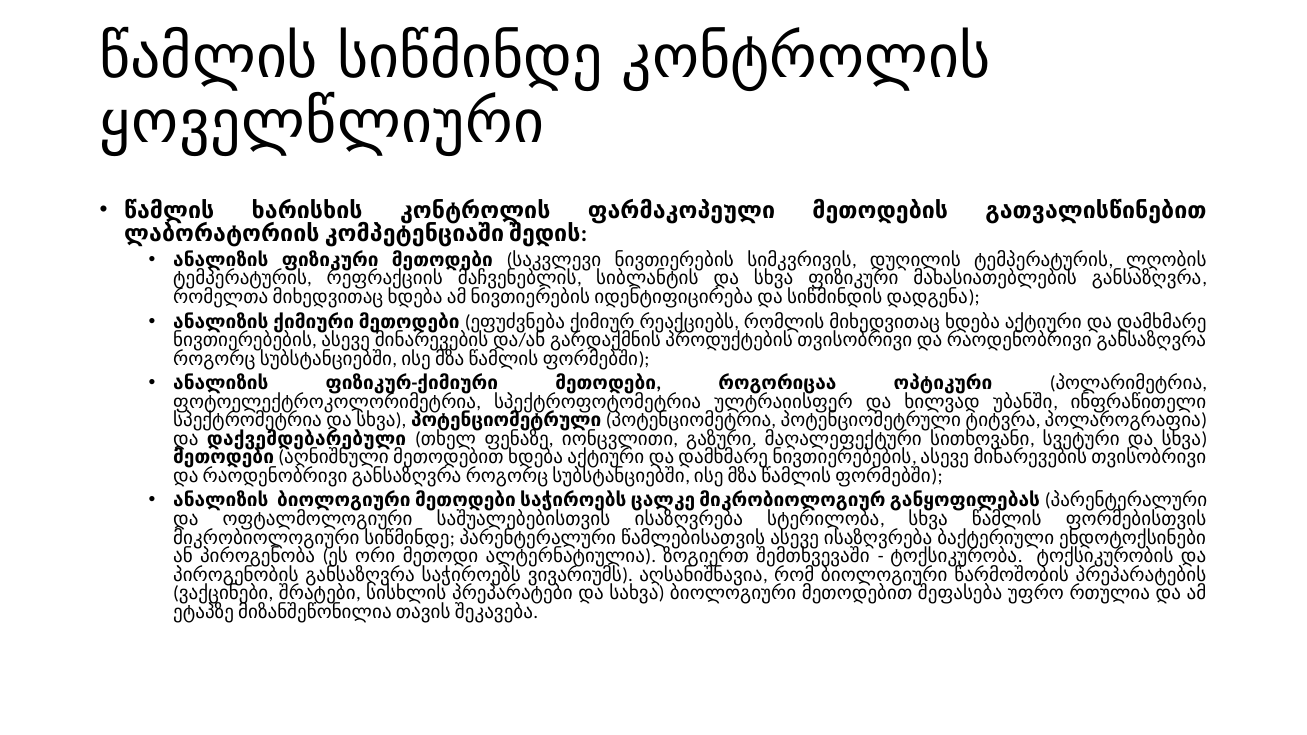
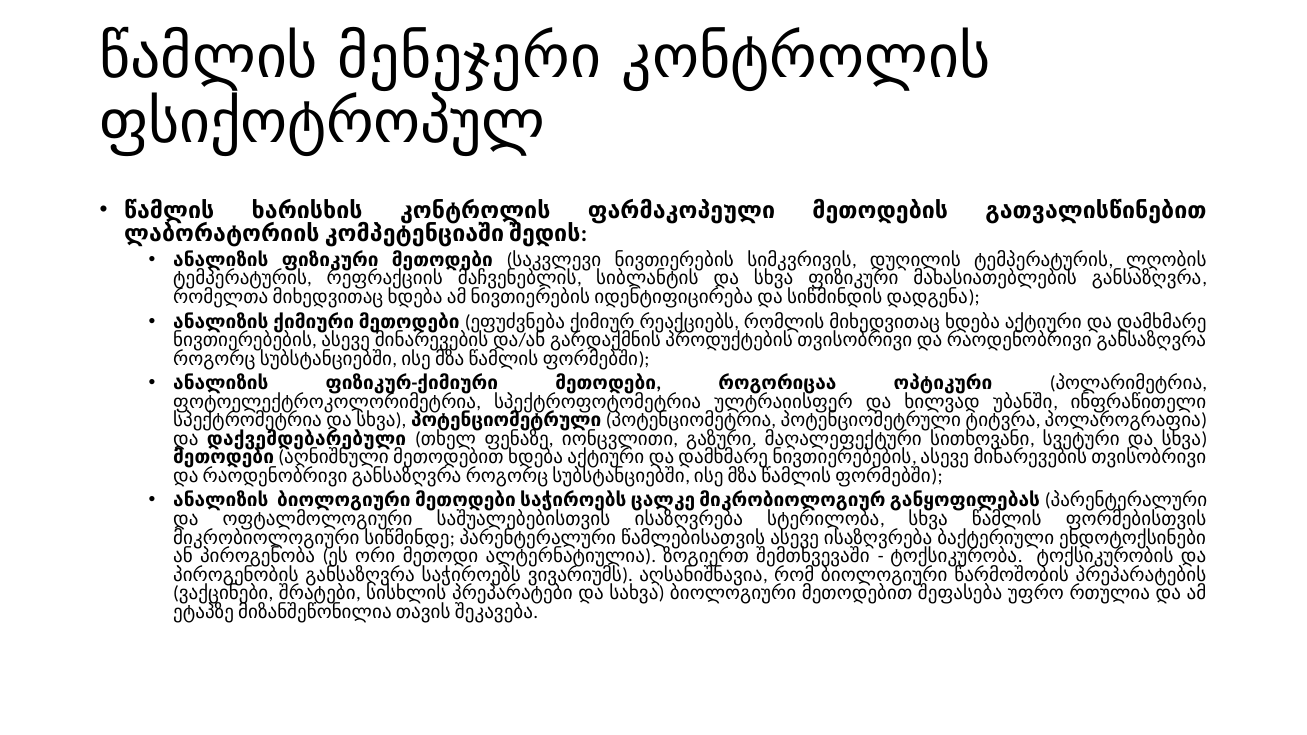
წამლის სიწმინდე: სიწმინდე -> მენეჯერი (470, 58)
ყოველწლიური: ყოველწლიური -> ფსიქოტროპულ (323, 123)
